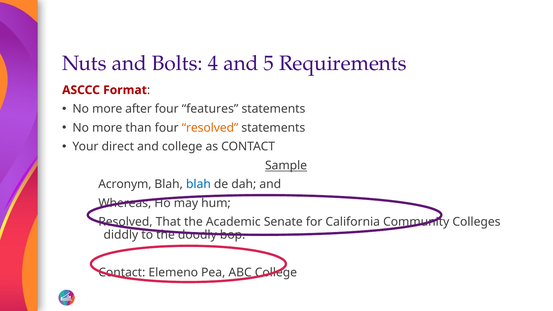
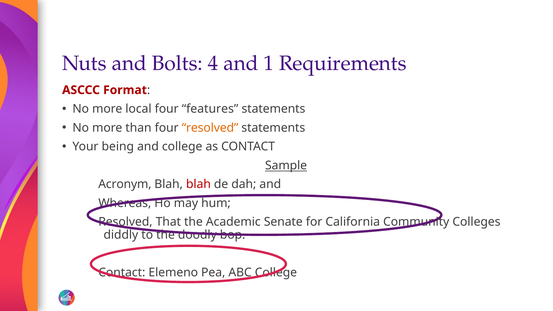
5: 5 -> 1 (269, 63)
after: after -> local (138, 109)
direct: direct -> being (118, 147)
blah colour: blue -> red (198, 184)
